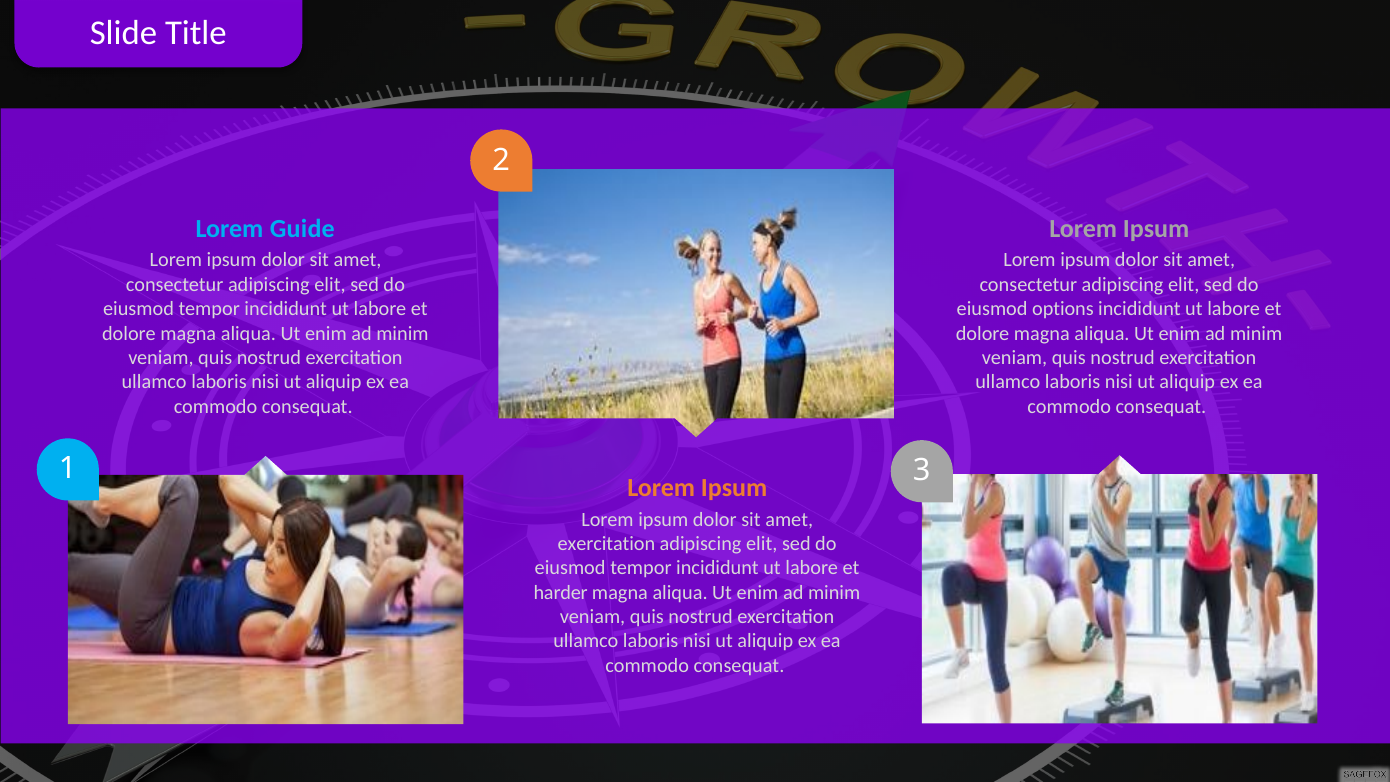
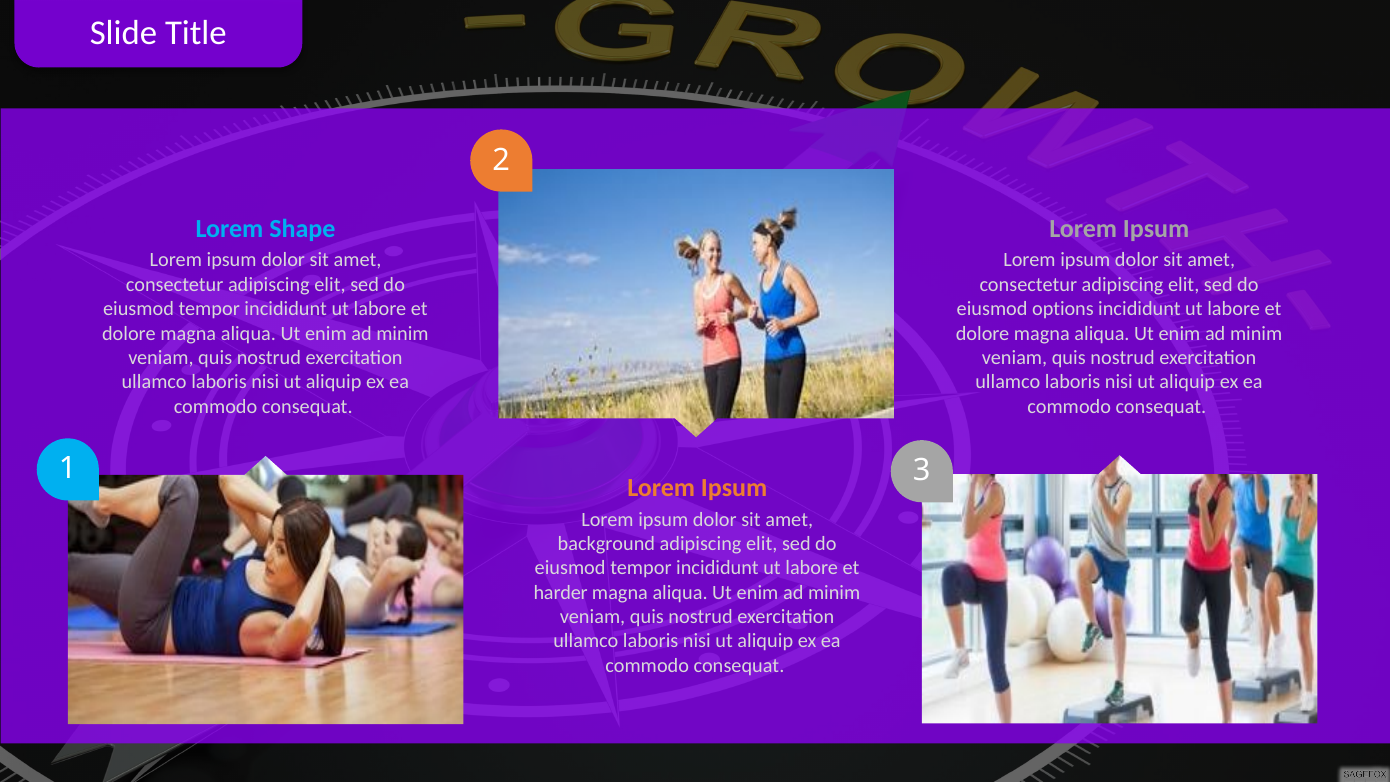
Guide: Guide -> Shape (302, 229)
exercitation: exercitation -> background (606, 544)
